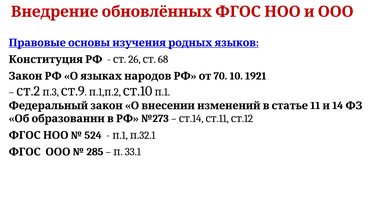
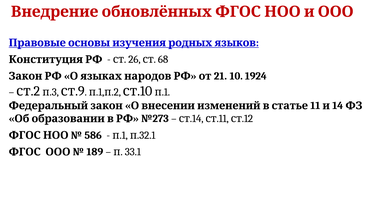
70: 70 -> 21 (220, 76)
1921: 1921 -> 1924 (256, 76)
524: 524 -> 586 (93, 135)
285: 285 -> 189 (95, 152)
